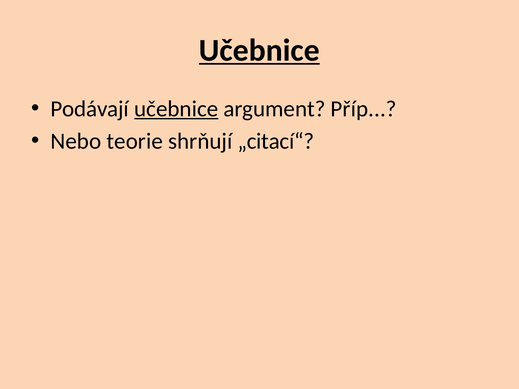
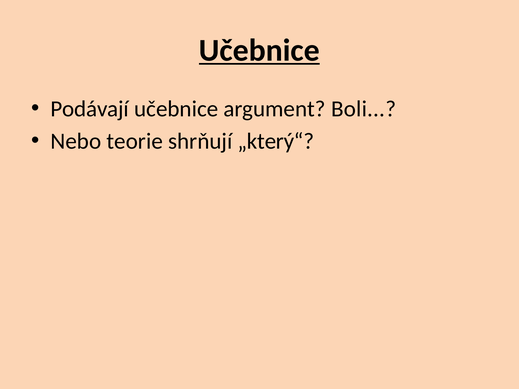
učebnice underline: present -> none (176, 109)
Příp: Příp -> Boli (364, 109)
„citací“: „citací“ -> „který“ (276, 141)
